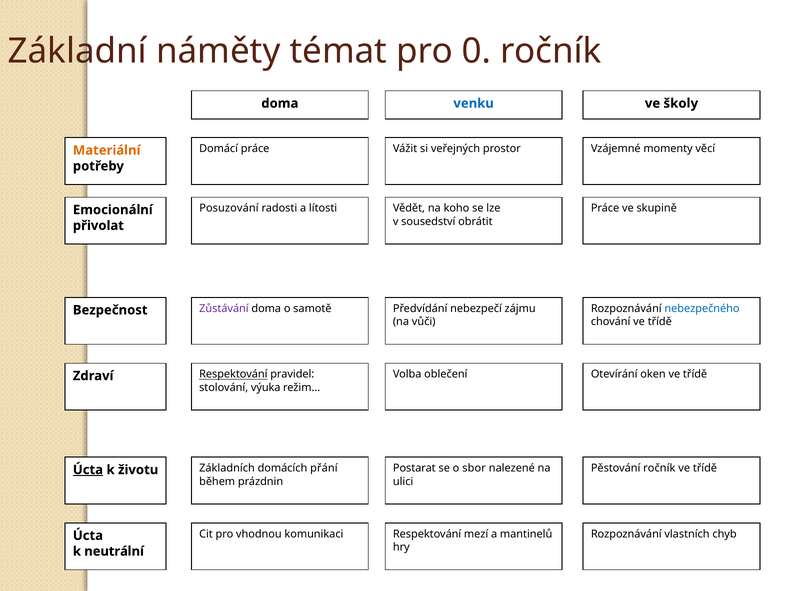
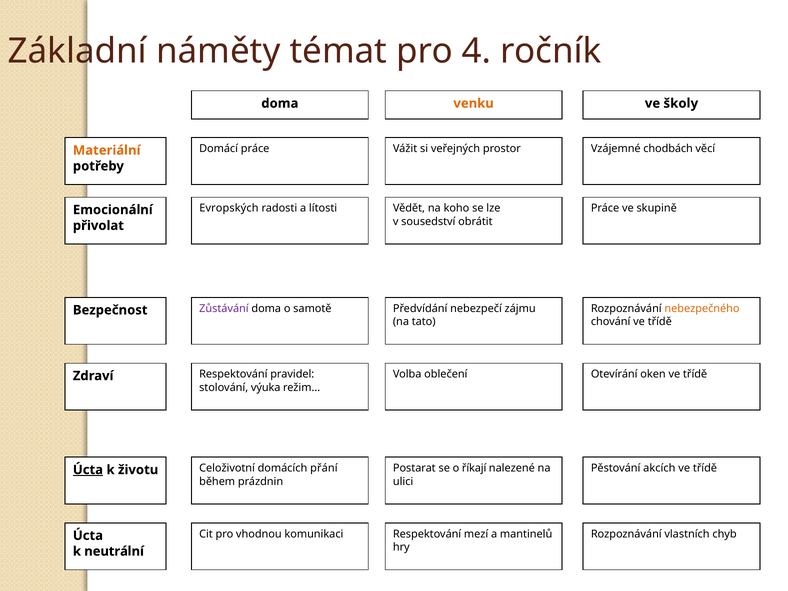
0: 0 -> 4 (477, 51)
venku colour: blue -> orange (474, 103)
momenty: momenty -> chodbách (668, 149)
Posuzování: Posuzování -> Evropských (229, 208)
nebezpečného colour: blue -> orange (702, 309)
vůči: vůči -> tato (424, 322)
Respektování underline: present -> none (233, 374)
Základních: Základních -> Celoživotní (227, 468)
Pěstování ročník: ročník -> akcích (659, 468)
sbor: sbor -> říkají (474, 468)
